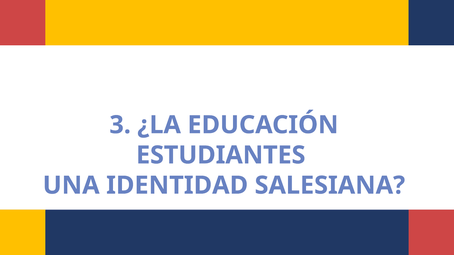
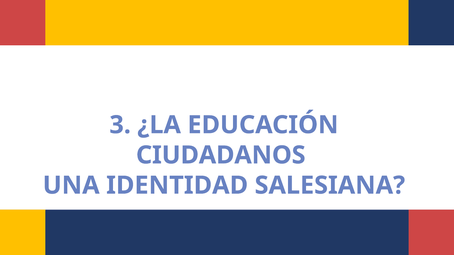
ESTUDIANTES: ESTUDIANTES -> CIUDADANOS (221, 155)
